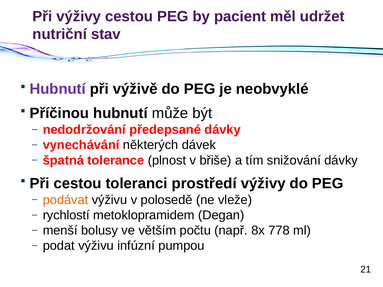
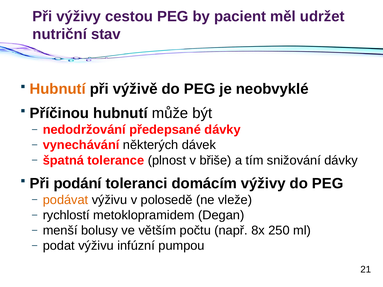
Hubnutí colour: purple -> orange (58, 89)
Při cestou: cestou -> podání (78, 184)
prostředí: prostředí -> domácím (204, 184)
778: 778 -> 250 (279, 231)
